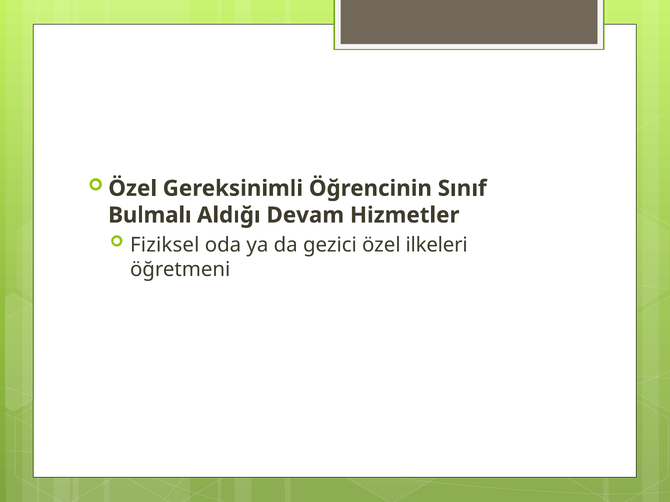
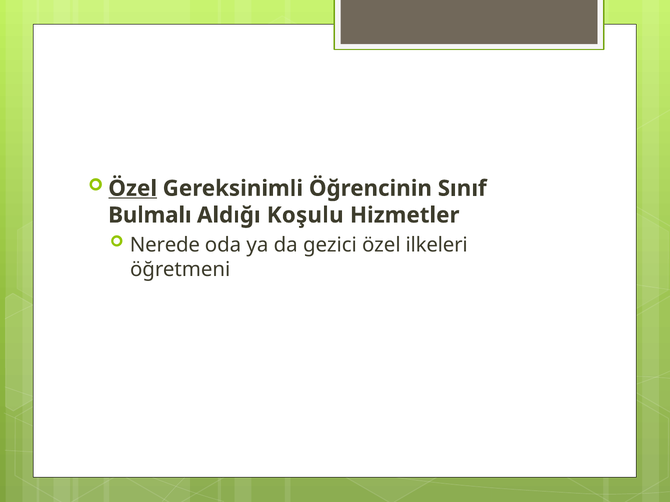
Özel underline: none -> present (133, 189)
Devam: Devam -> Koşulu (305, 215)
Fiziksel: Fiziksel -> Nerede (165, 245)
